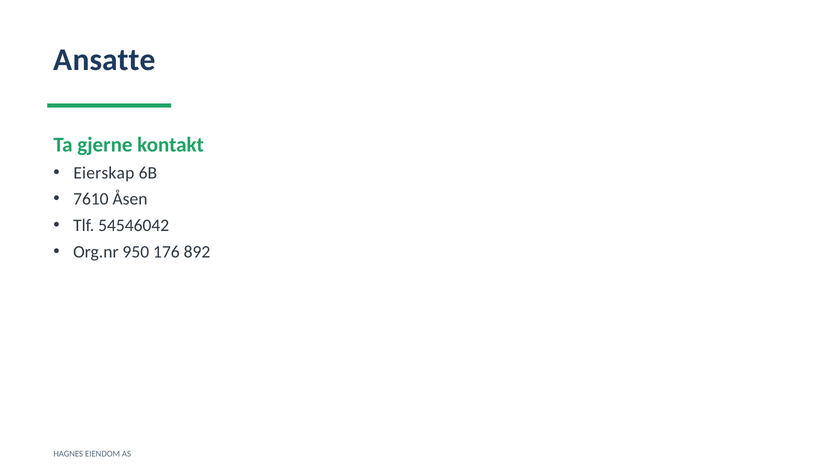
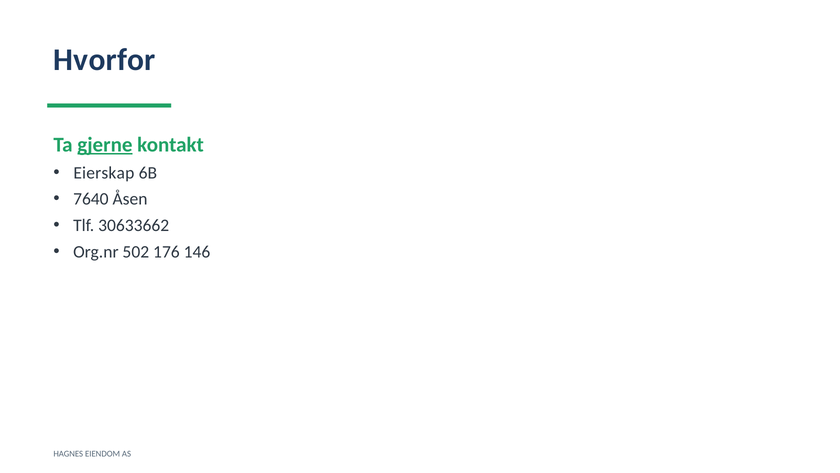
Ansatte: Ansatte -> Hvorfor (104, 60)
gjerne underline: none -> present (105, 145)
7610: 7610 -> 7640 (91, 199)
54546042: 54546042 -> 30633662 (134, 225)
950: 950 -> 502 (136, 252)
892: 892 -> 146 (197, 252)
